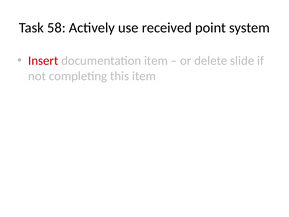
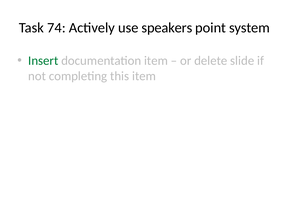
58: 58 -> 74 (56, 28)
received: received -> speakers (167, 28)
Insert colour: red -> green (43, 61)
